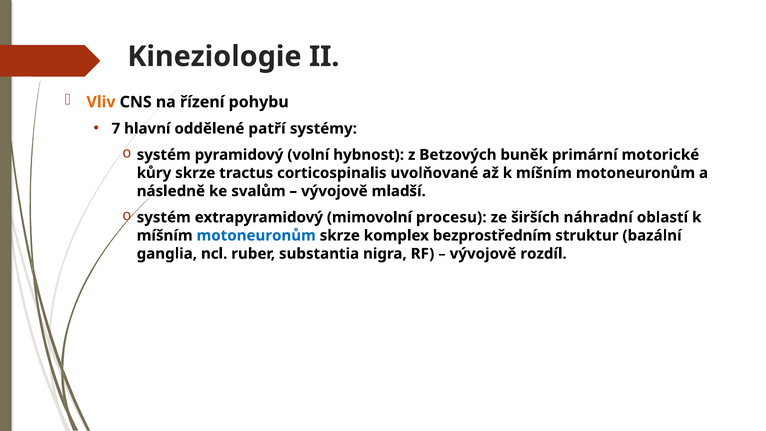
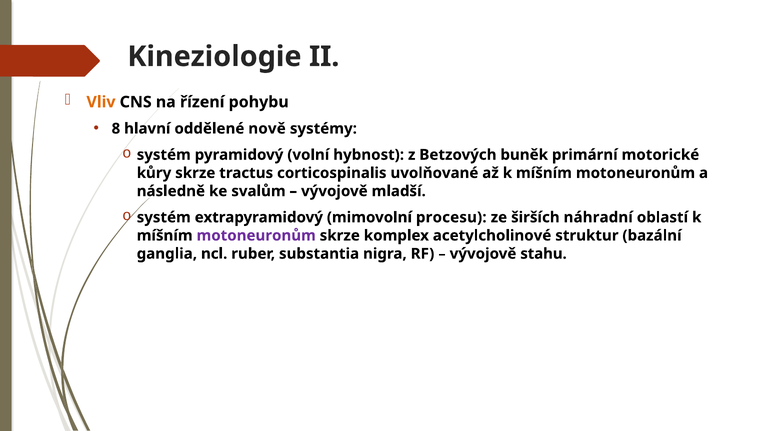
7: 7 -> 8 (116, 129)
patří: patří -> nově (267, 129)
motoneuronům colour: blue -> purple (256, 235)
bezprostředním: bezprostředním -> acetylcholinové (492, 235)
rozdíl: rozdíl -> stahu (544, 254)
